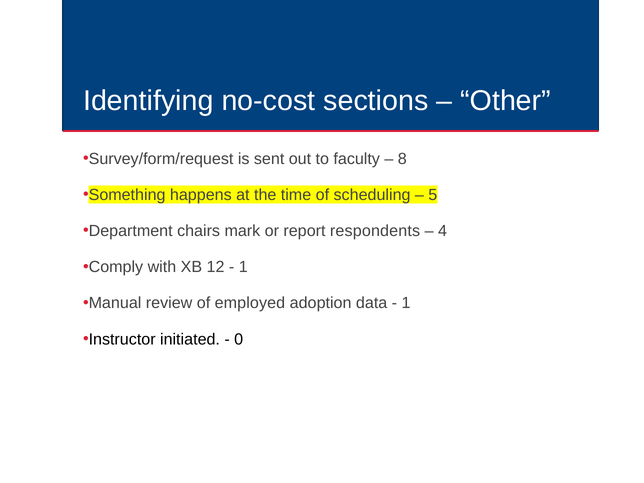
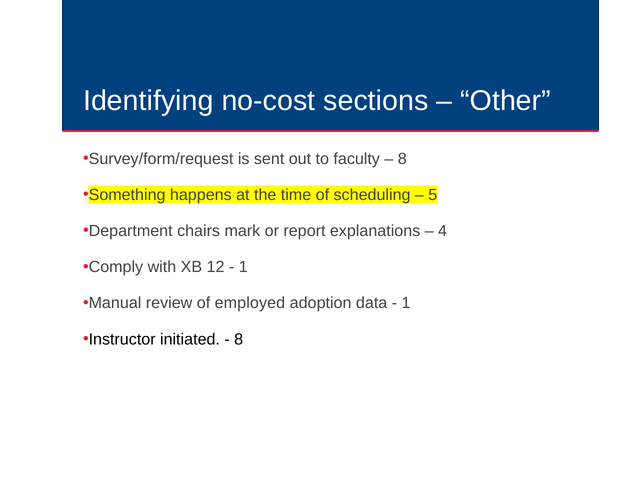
respondents: respondents -> explanations (375, 231)
0: 0 -> 8 (239, 339)
